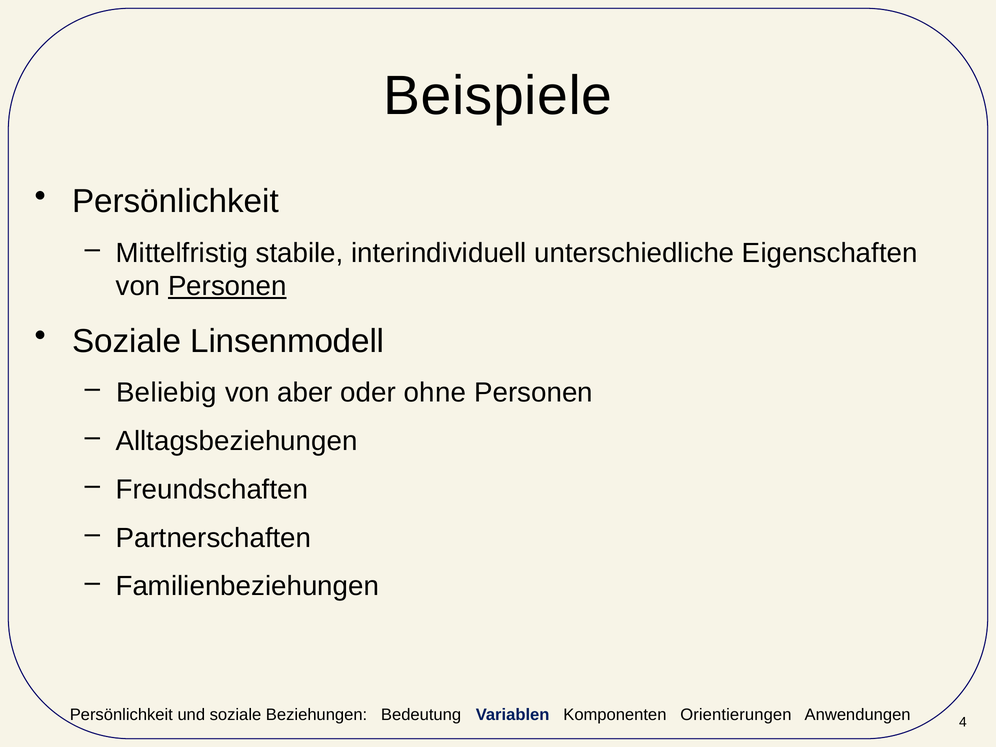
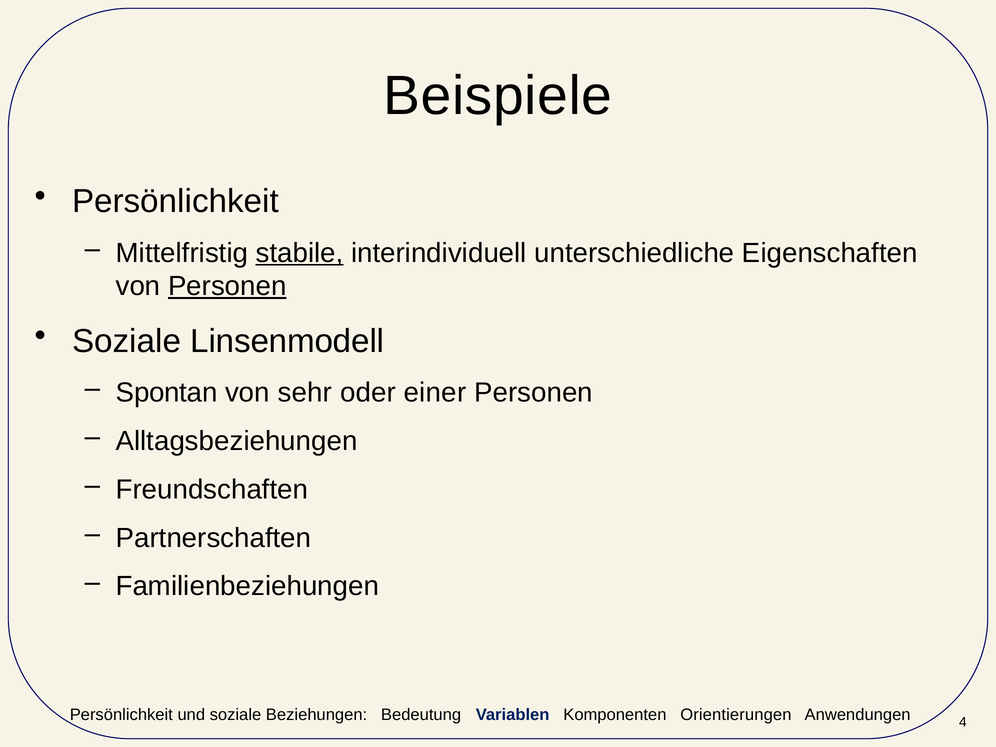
stabile underline: none -> present (300, 253)
Beliebig: Beliebig -> Spontan (167, 393)
aber: aber -> sehr (305, 393)
ohne: ohne -> einer (435, 393)
